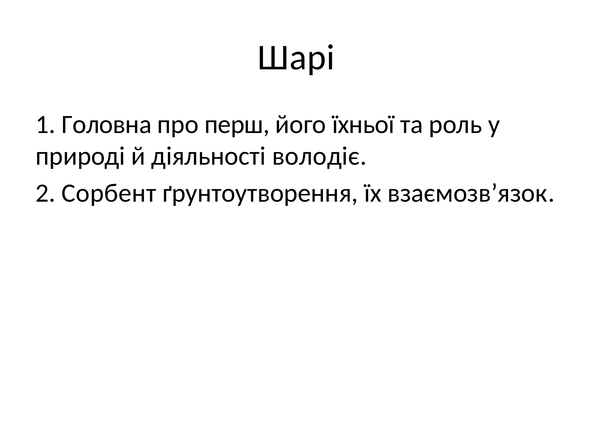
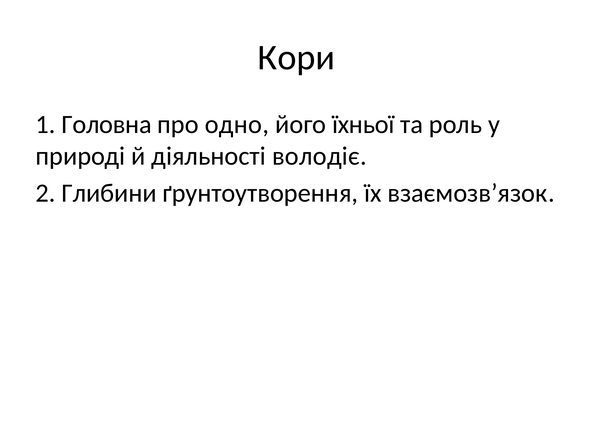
Шарі: Шарі -> Кори (296, 57)
перш: перш -> одно (237, 124)
Сорбент: Сорбент -> Глибини (109, 193)
